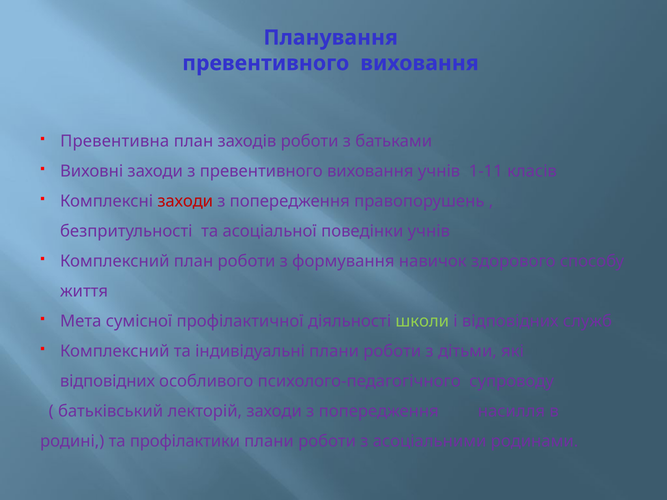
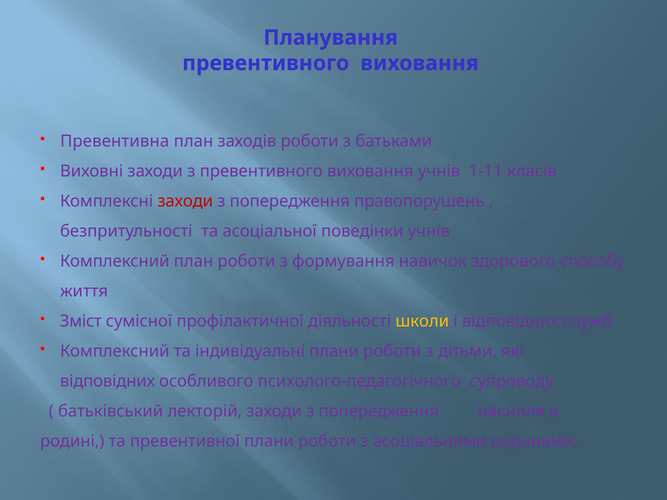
Мета: Мета -> Зміст (81, 321)
школи colour: light green -> yellow (422, 321)
профілактики: профілактики -> превентивної (185, 441)
